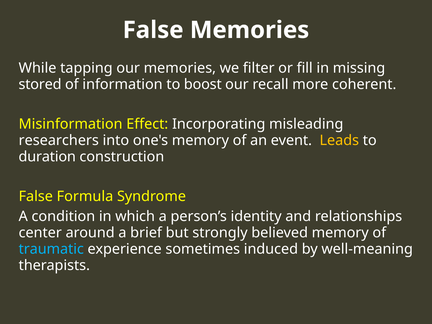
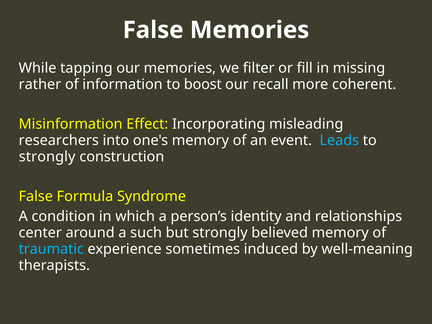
stored: stored -> rather (40, 85)
Leads colour: yellow -> light blue (339, 140)
duration: duration -> strongly (47, 157)
brief: brief -> such (146, 233)
